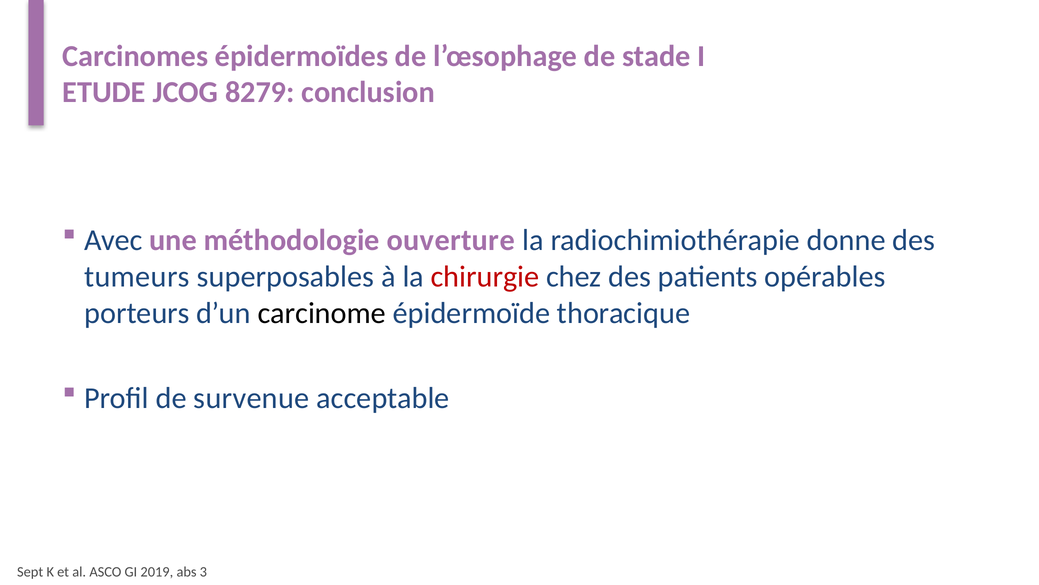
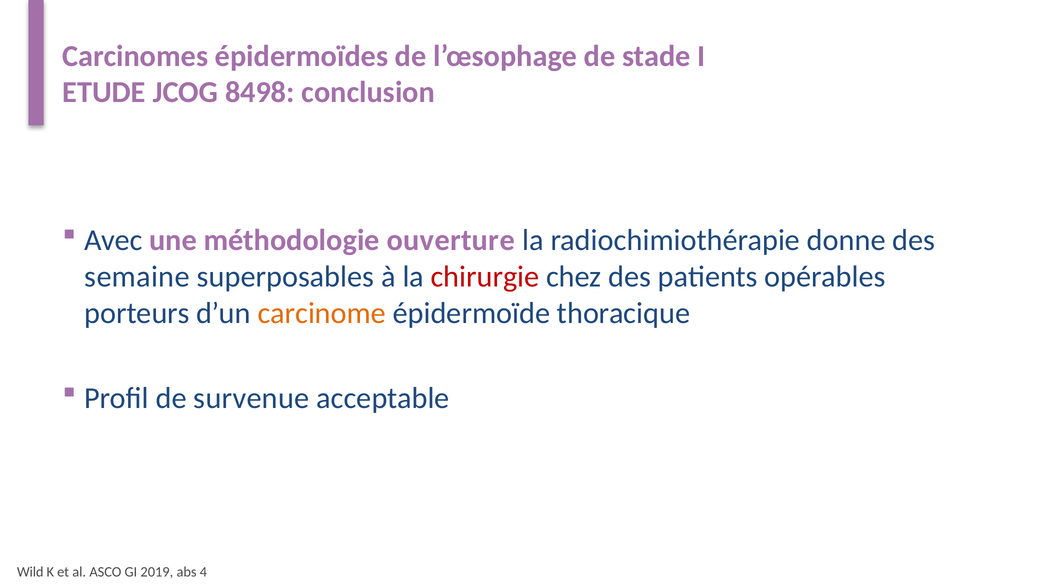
8279: 8279 -> 8498 (260, 92)
tumeurs: tumeurs -> semaine (137, 277)
carcinome colour: black -> orange (322, 313)
Sept: Sept -> Wild (30, 572)
3: 3 -> 4 (203, 572)
